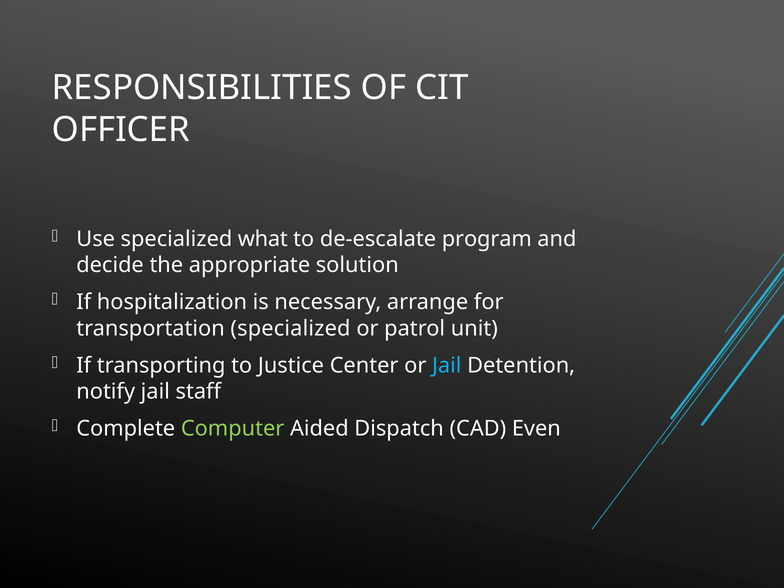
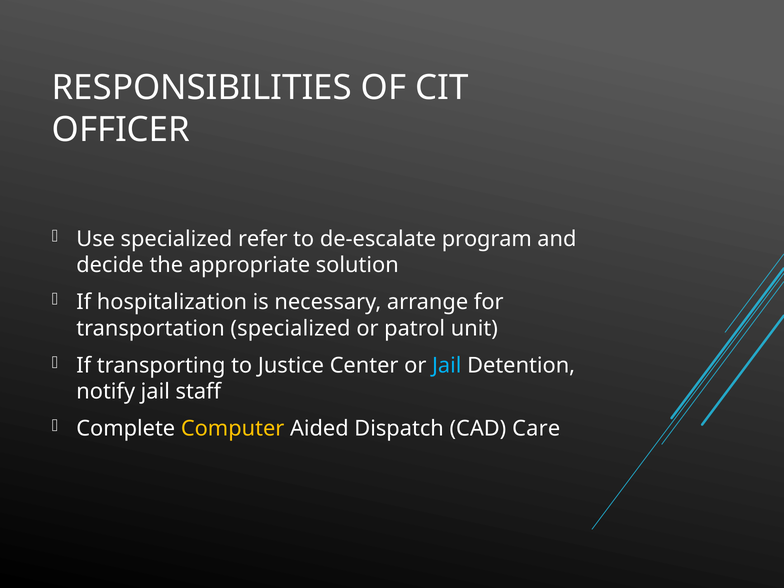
what: what -> refer (263, 239)
Computer colour: light green -> yellow (233, 429)
Even: Even -> Care (536, 429)
